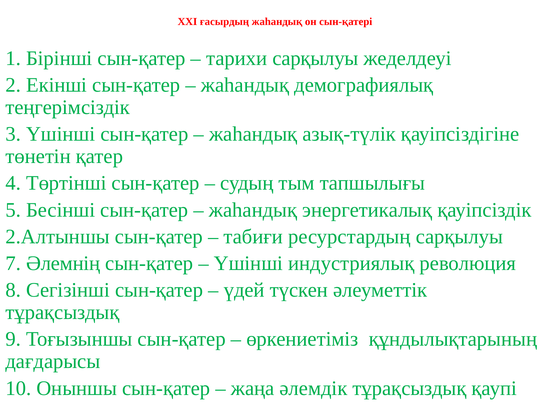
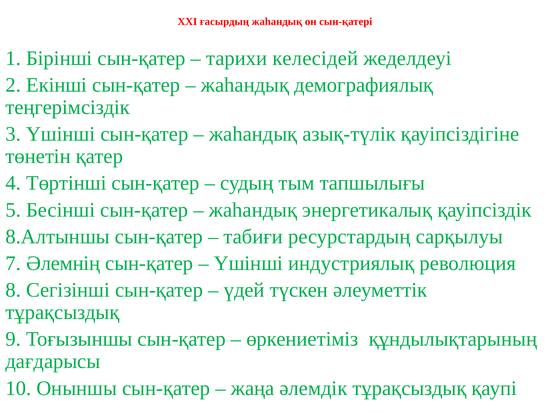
тарихи сарқылуы: сарқылуы -> келесідей (315, 58)
2.Алтыншы: 2.Алтыншы -> 8.Алтыншы (58, 236)
